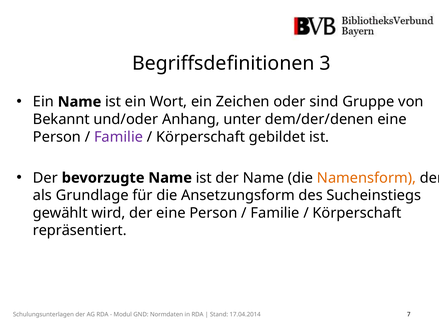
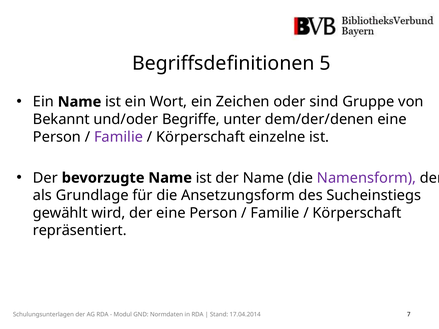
3: 3 -> 5 (325, 63)
Anhang: Anhang -> Begriffe (191, 119)
gebildet: gebildet -> einzelne (277, 137)
Namensform colour: orange -> purple (367, 178)
